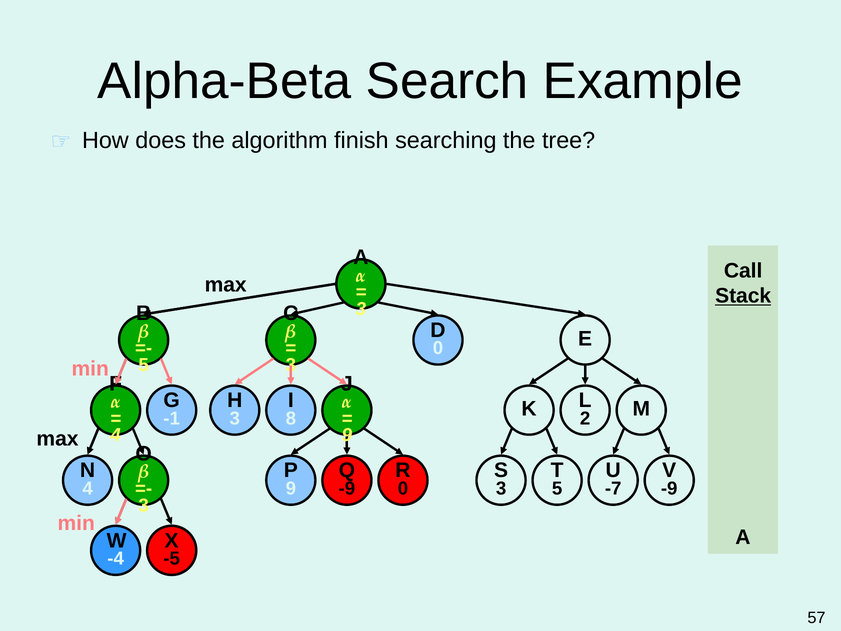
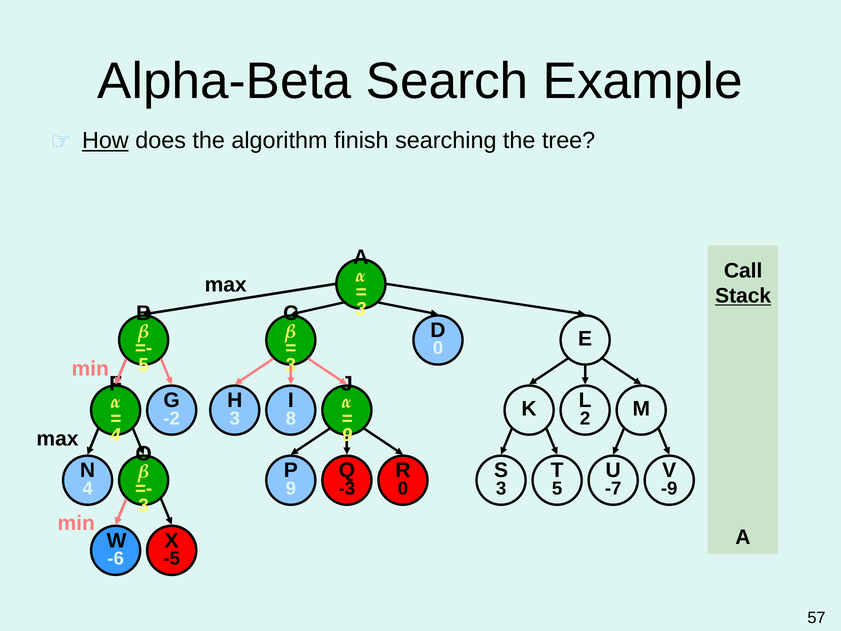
How underline: none -> present (105, 141)
-1: -1 -> -2 (172, 418)
-9: -9 -> -3 (347, 488)
-4: -4 -> -6 (116, 558)
